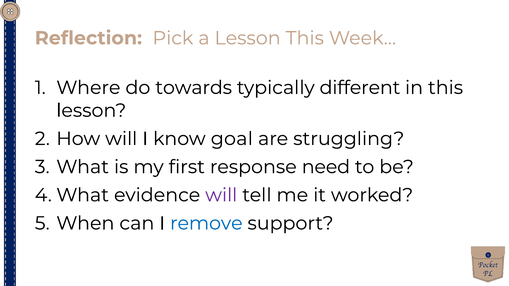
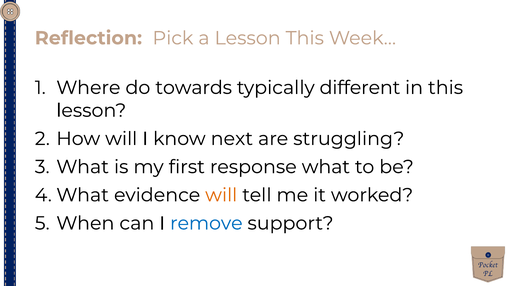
goal: goal -> next (232, 139)
response need: need -> what (326, 167)
will colour: purple -> orange (221, 195)
